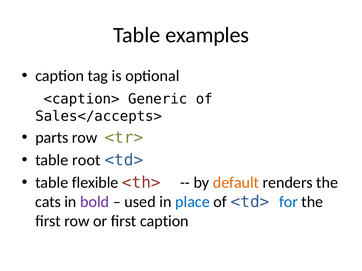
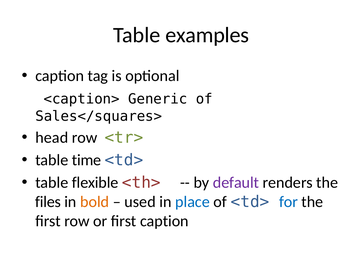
Sales</accepts>: Sales</accepts> -> Sales</squares> (99, 116)
parts: parts -> head (52, 138)
root: root -> time (87, 160)
default colour: orange -> purple (236, 183)
cats: cats -> files (48, 202)
bold colour: purple -> orange (95, 202)
